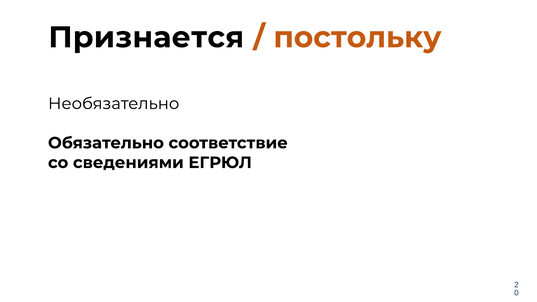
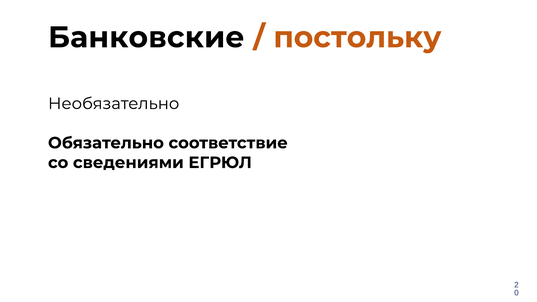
Признается: Признается -> Банковские (146, 37)
